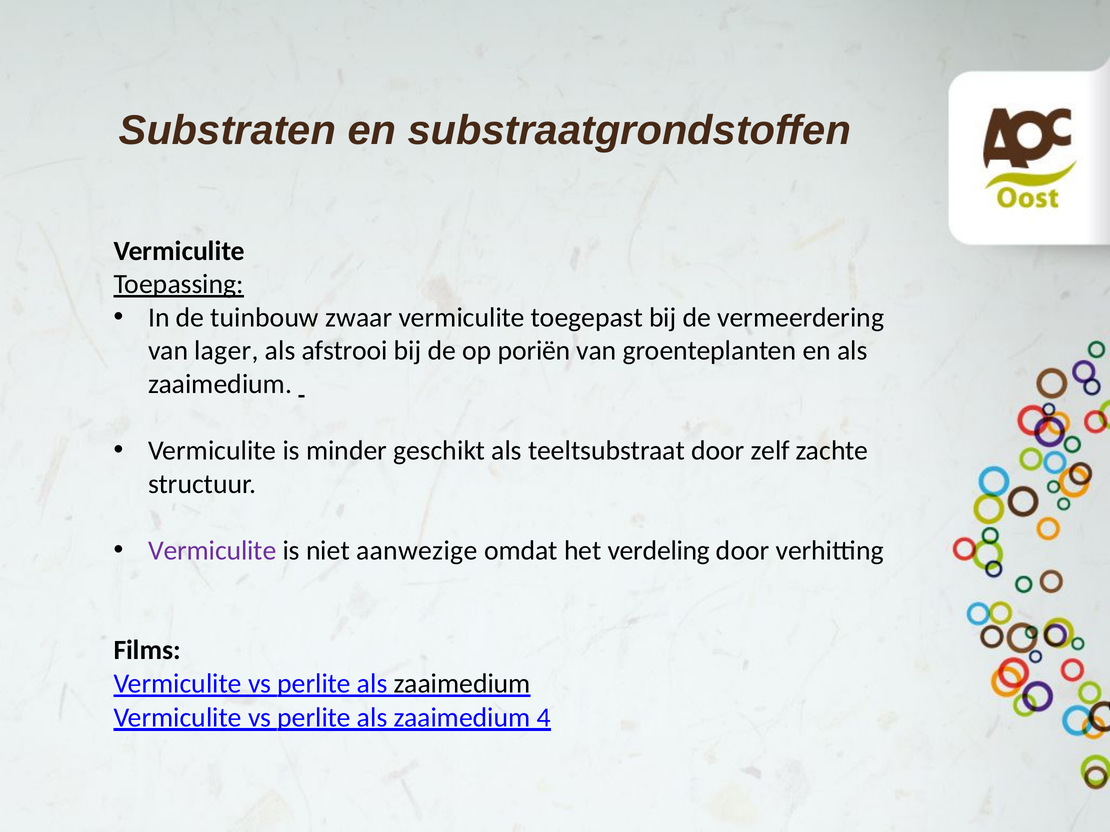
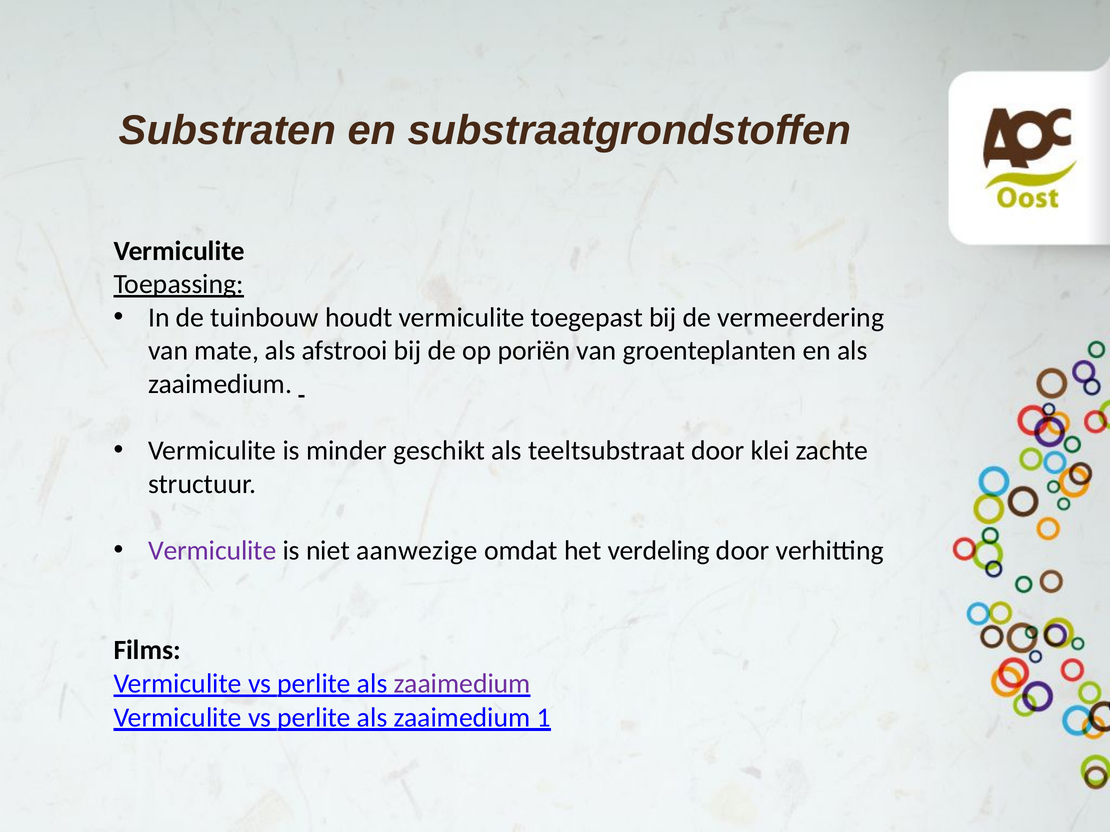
zwaar: zwaar -> houdt (359, 318)
lager: lager -> mate (227, 351)
zelf: zelf -> klei (770, 451)
zaaimedium colour: black -> purple (462, 684)
4: 4 -> 1 (544, 718)
